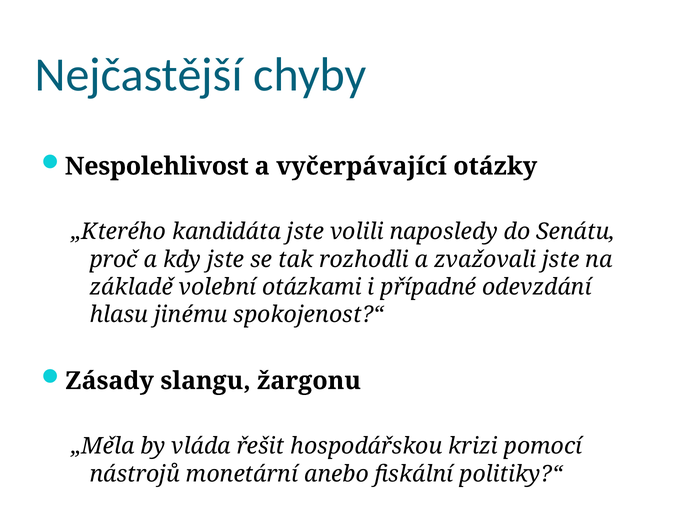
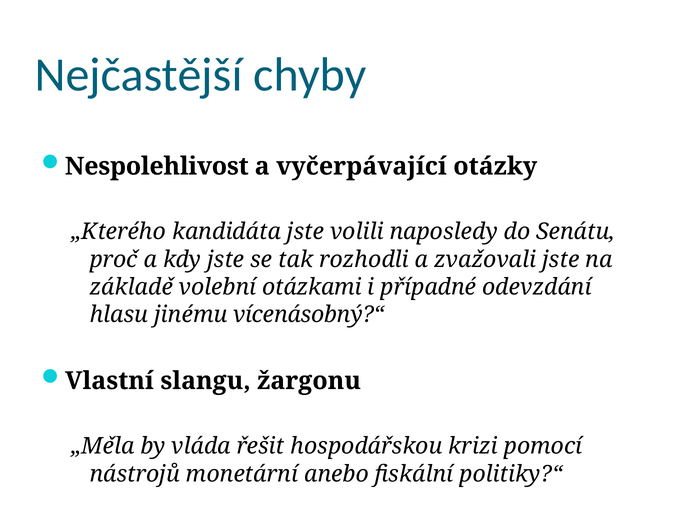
spokojenost?“: spokojenost?“ -> vícenásobný?“ (309, 315)
Zásady: Zásady -> Vlastní (109, 381)
